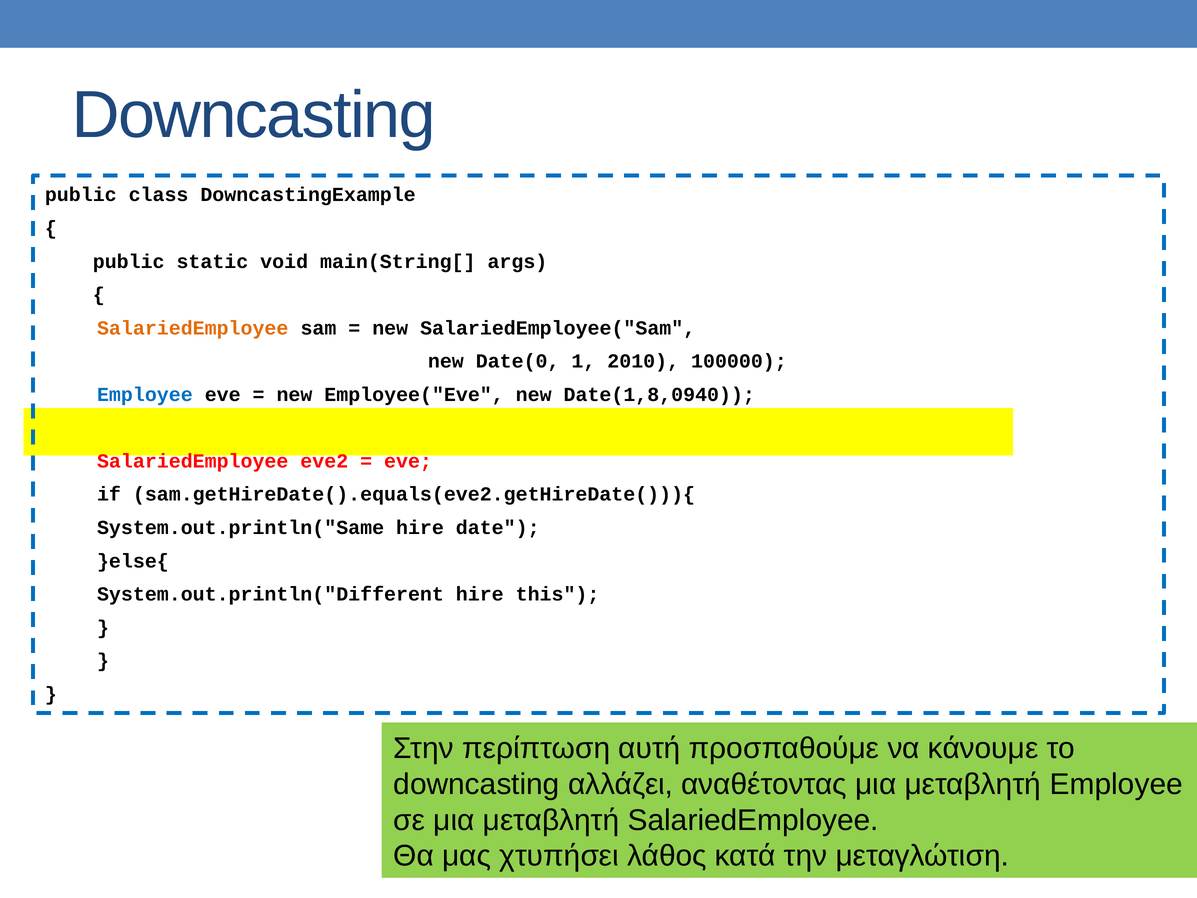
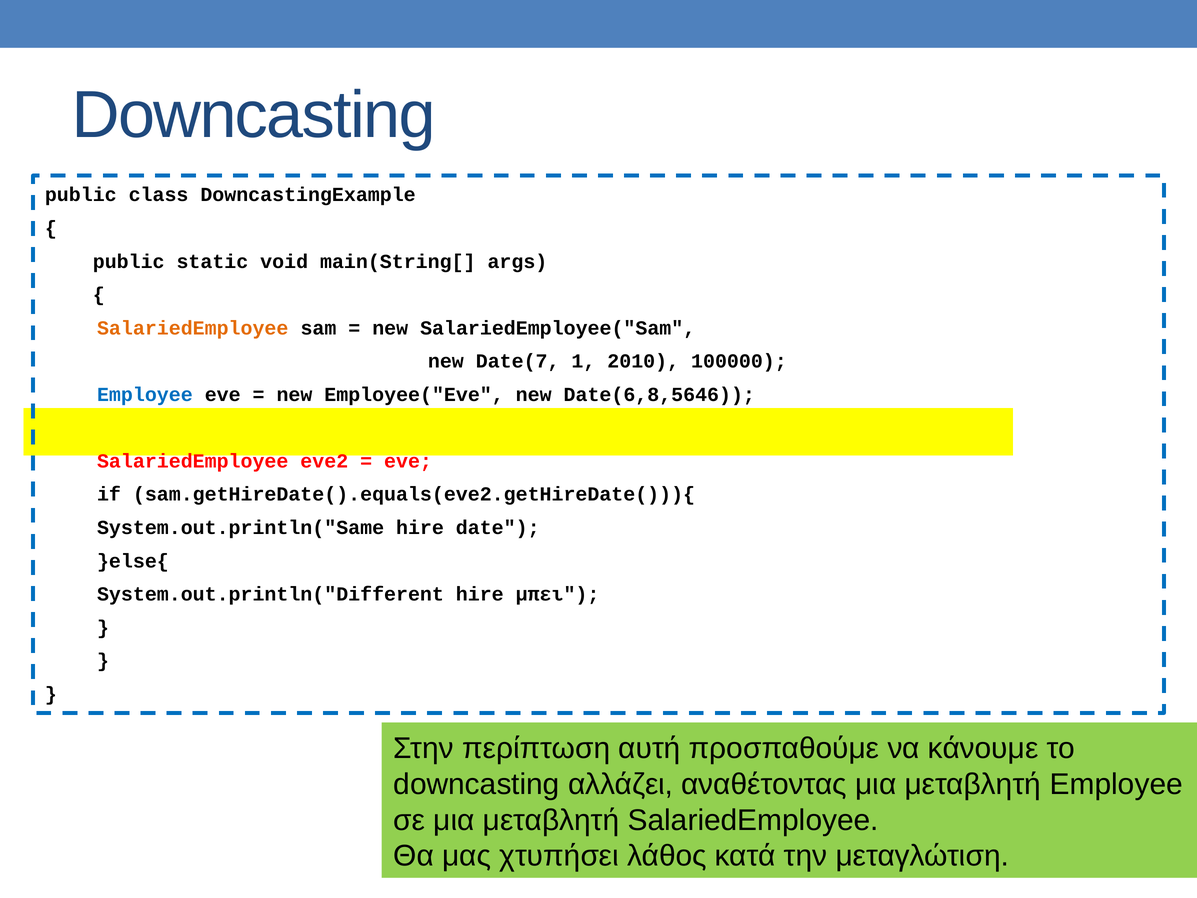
Date(0: Date(0 -> Date(7 (518, 361)
Date(1,8,0940: Date(1,8,0940 -> Date(6,8,5646 (659, 394)
this: this -> μπει (558, 594)
